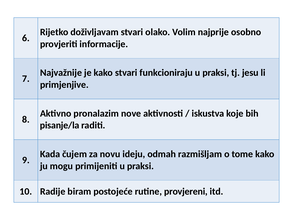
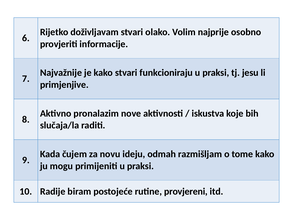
pisanje/la: pisanje/la -> slučaja/la (60, 125)
